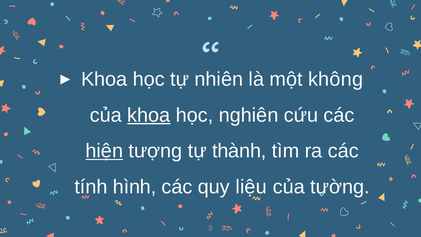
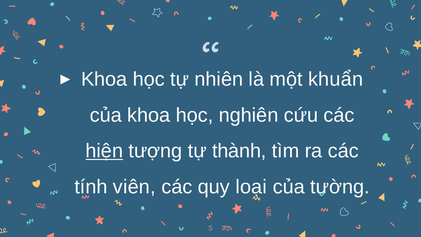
không: không -> khuẩn (336, 79)
khoa underline: present -> none (149, 115)
hình: hình -> viên (134, 187)
liệu: liệu -> loại (251, 187)
